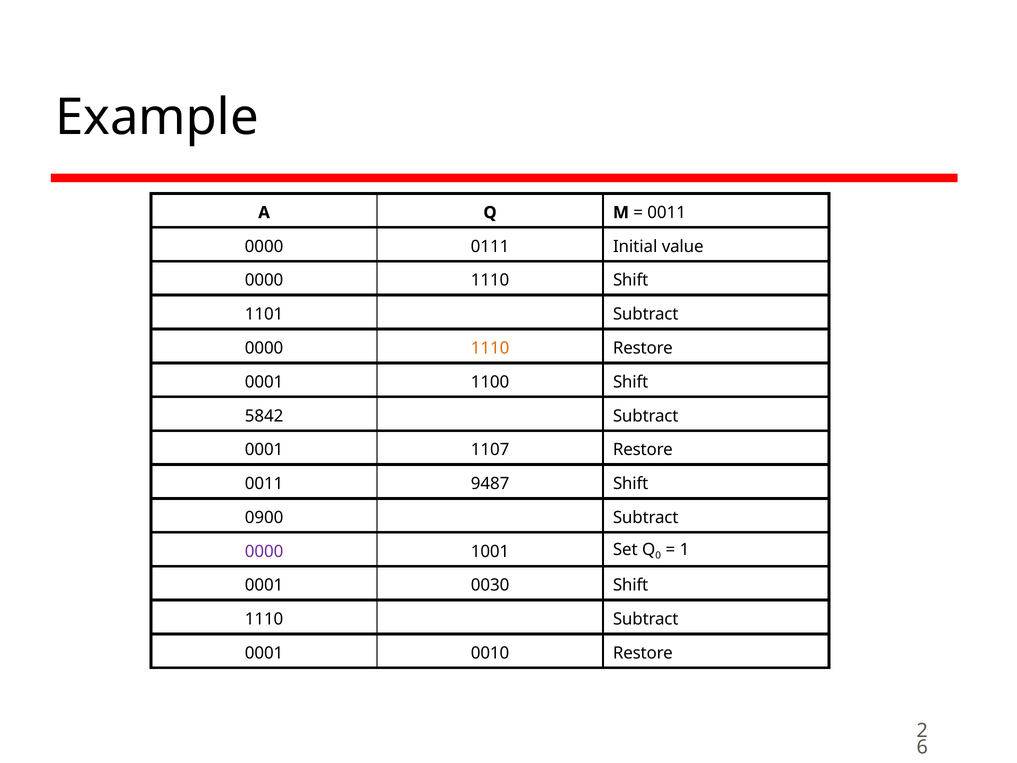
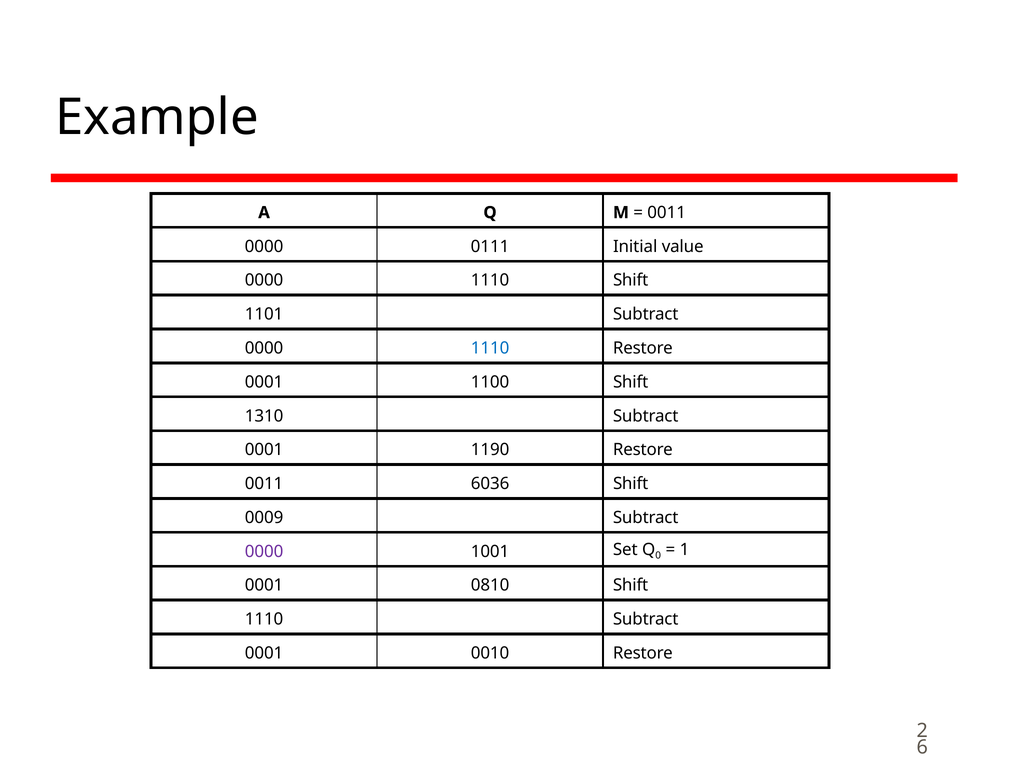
1110 colour: orange -> blue (490, 348)
5842: 5842 -> 1310 (264, 416)
1107: 1107 -> 1190 (490, 450)
9487: 9487 -> 6036 (490, 484)
0900: 0900 -> 0009 (264, 517)
0030: 0030 -> 0810 (490, 585)
